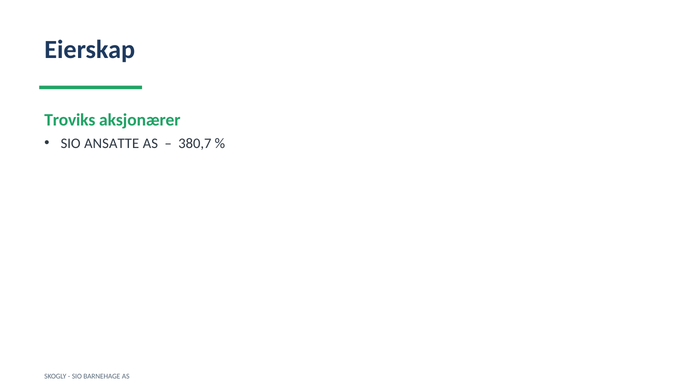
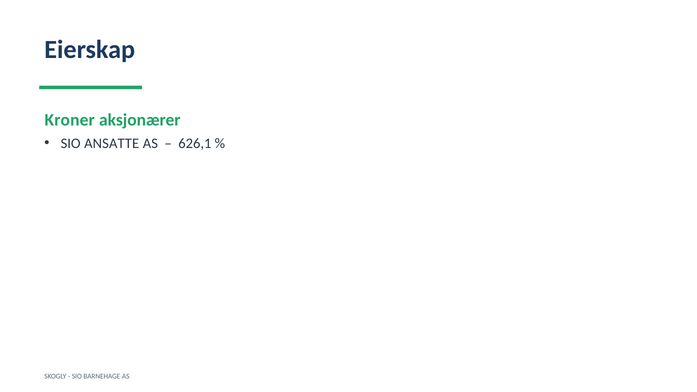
Troviks: Troviks -> Kroner (70, 120)
380,7: 380,7 -> 626,1 (195, 143)
